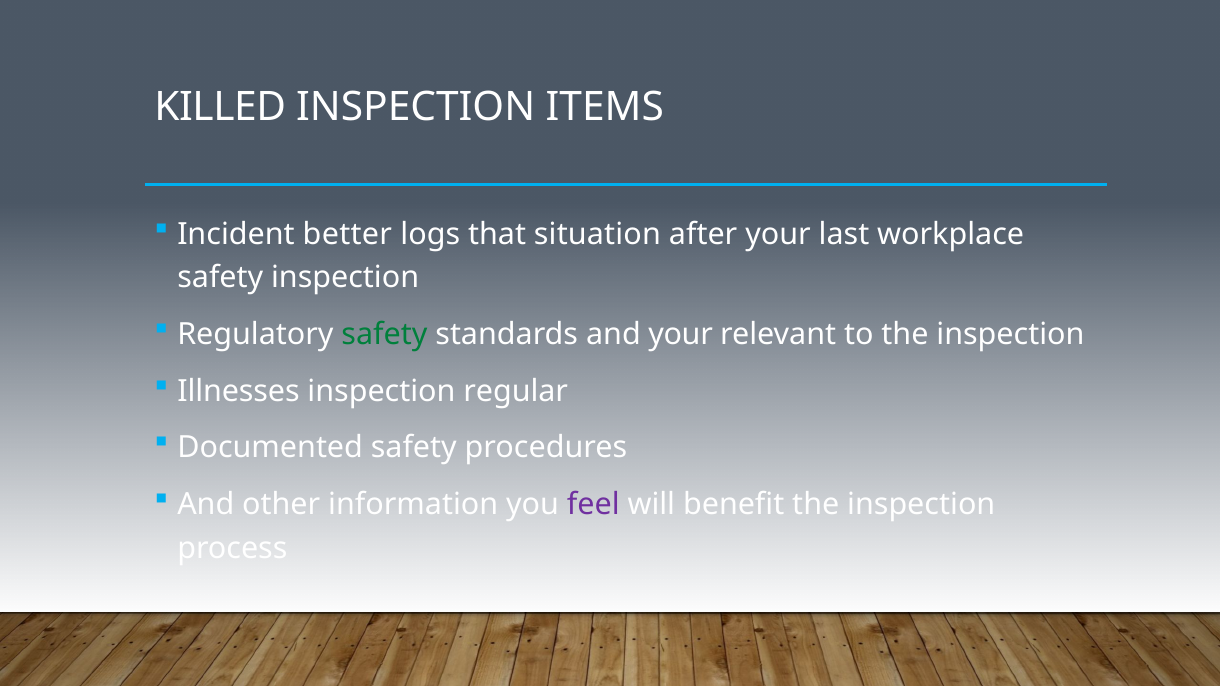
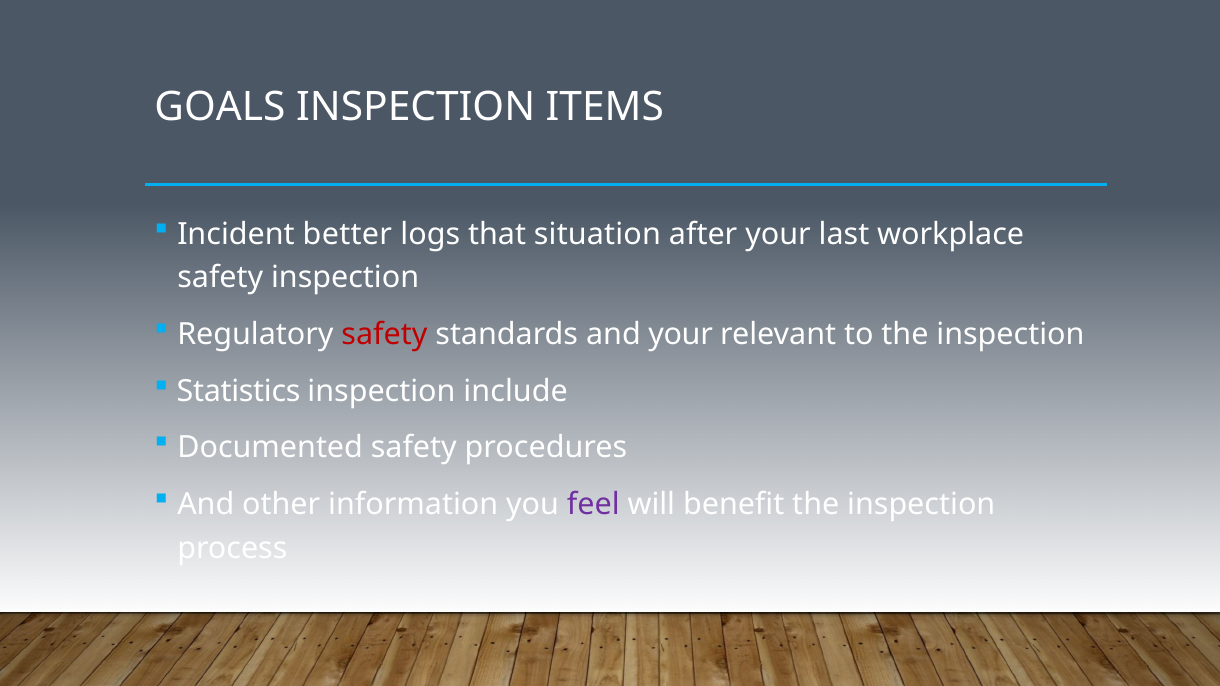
KILLED: KILLED -> GOALS (220, 107)
safety colour: green -> red (384, 335)
Illnesses: Illnesses -> Statistics (239, 391)
regular: regular -> include (516, 391)
